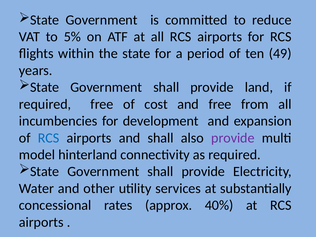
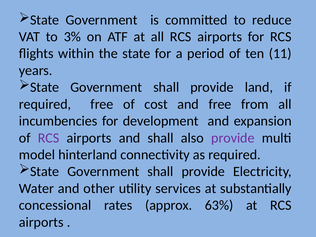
5%: 5% -> 3% (72, 37)
49: 49 -> 11 (280, 54)
RCS colour: blue -> purple (49, 138)
40%: 40% -> 63% (219, 205)
